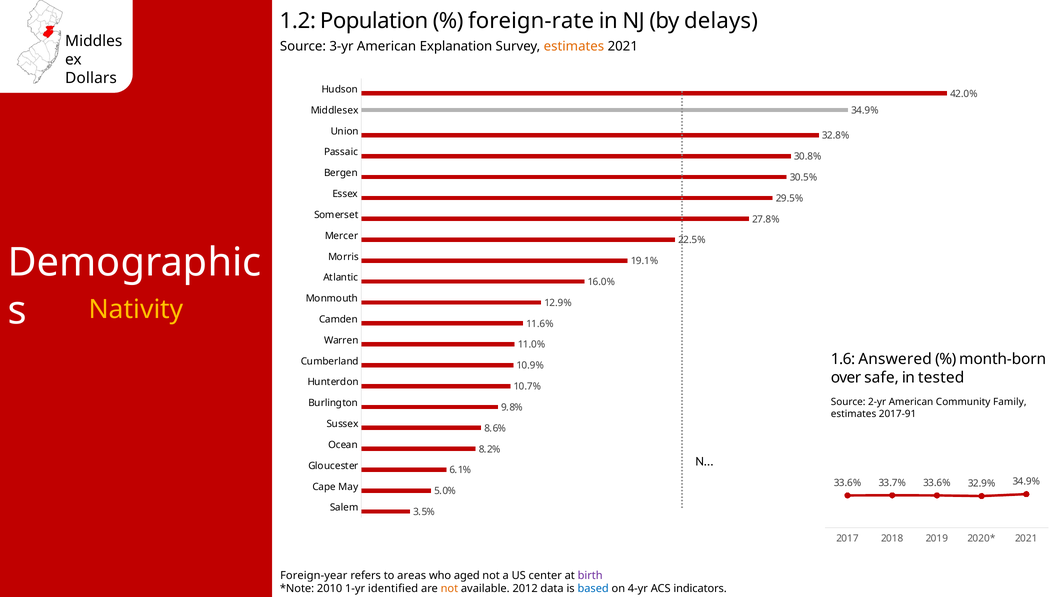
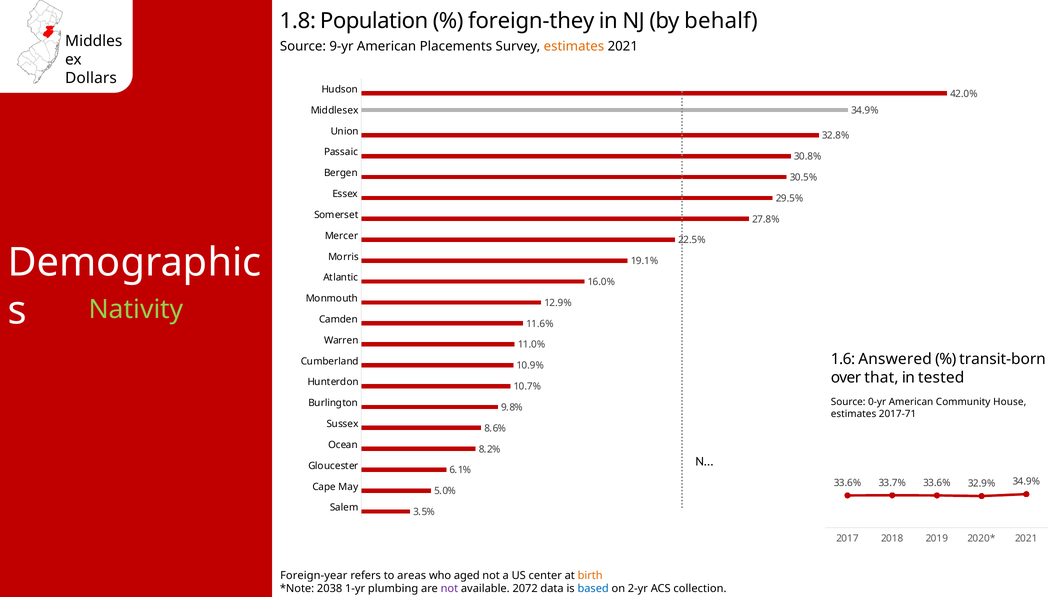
1.2: 1.2 -> 1.8 (298, 21)
foreign-rate: foreign-rate -> foreign-they (531, 21)
delays: delays -> behalf (721, 21)
3-yr: 3-yr -> 9-yr (341, 46)
Explanation: Explanation -> Placements (456, 46)
Nativity colour: yellow -> light green (136, 310)
month-born: month-born -> transit-born (1003, 359)
safe: safe -> that (881, 378)
2-yr: 2-yr -> 0-yr (877, 402)
Family: Family -> House (1010, 402)
2017-91: 2017-91 -> 2017-71 (898, 414)
birth colour: purple -> orange (590, 576)
2010: 2010 -> 2038 (330, 589)
identified: identified -> plumbing (393, 589)
not colour: orange -> purple (449, 589)
2012: 2012 -> 2072 (525, 589)
4-yr: 4-yr -> 2-yr (638, 589)
indicators: indicators -> collection (700, 589)
